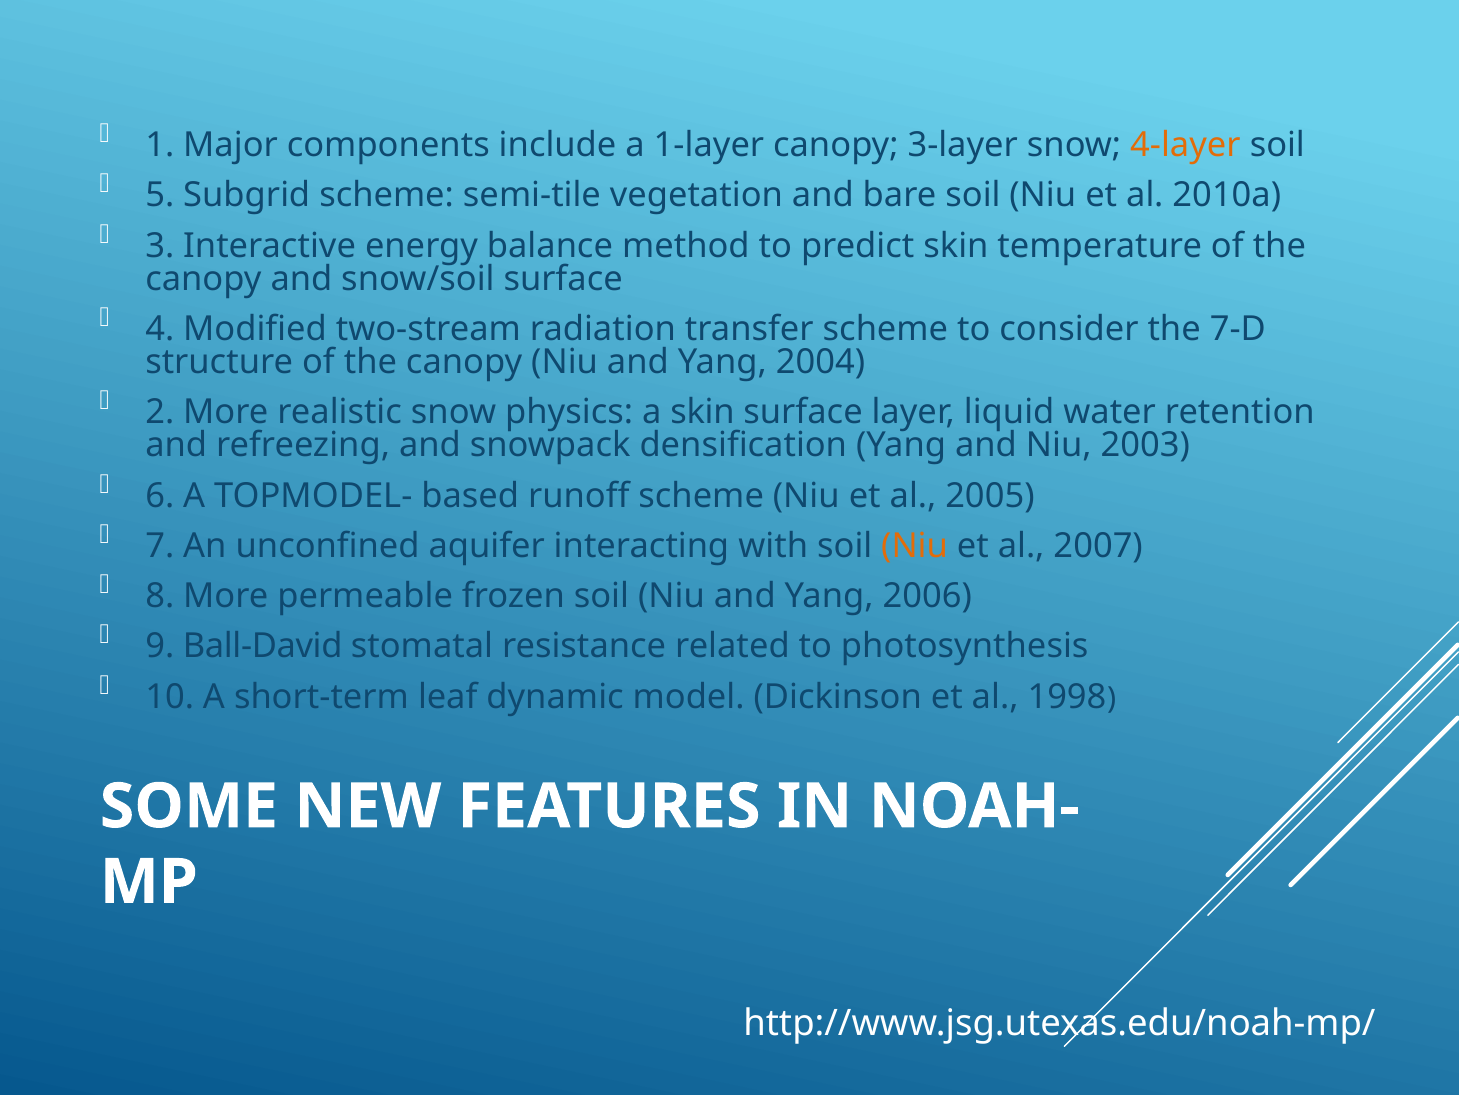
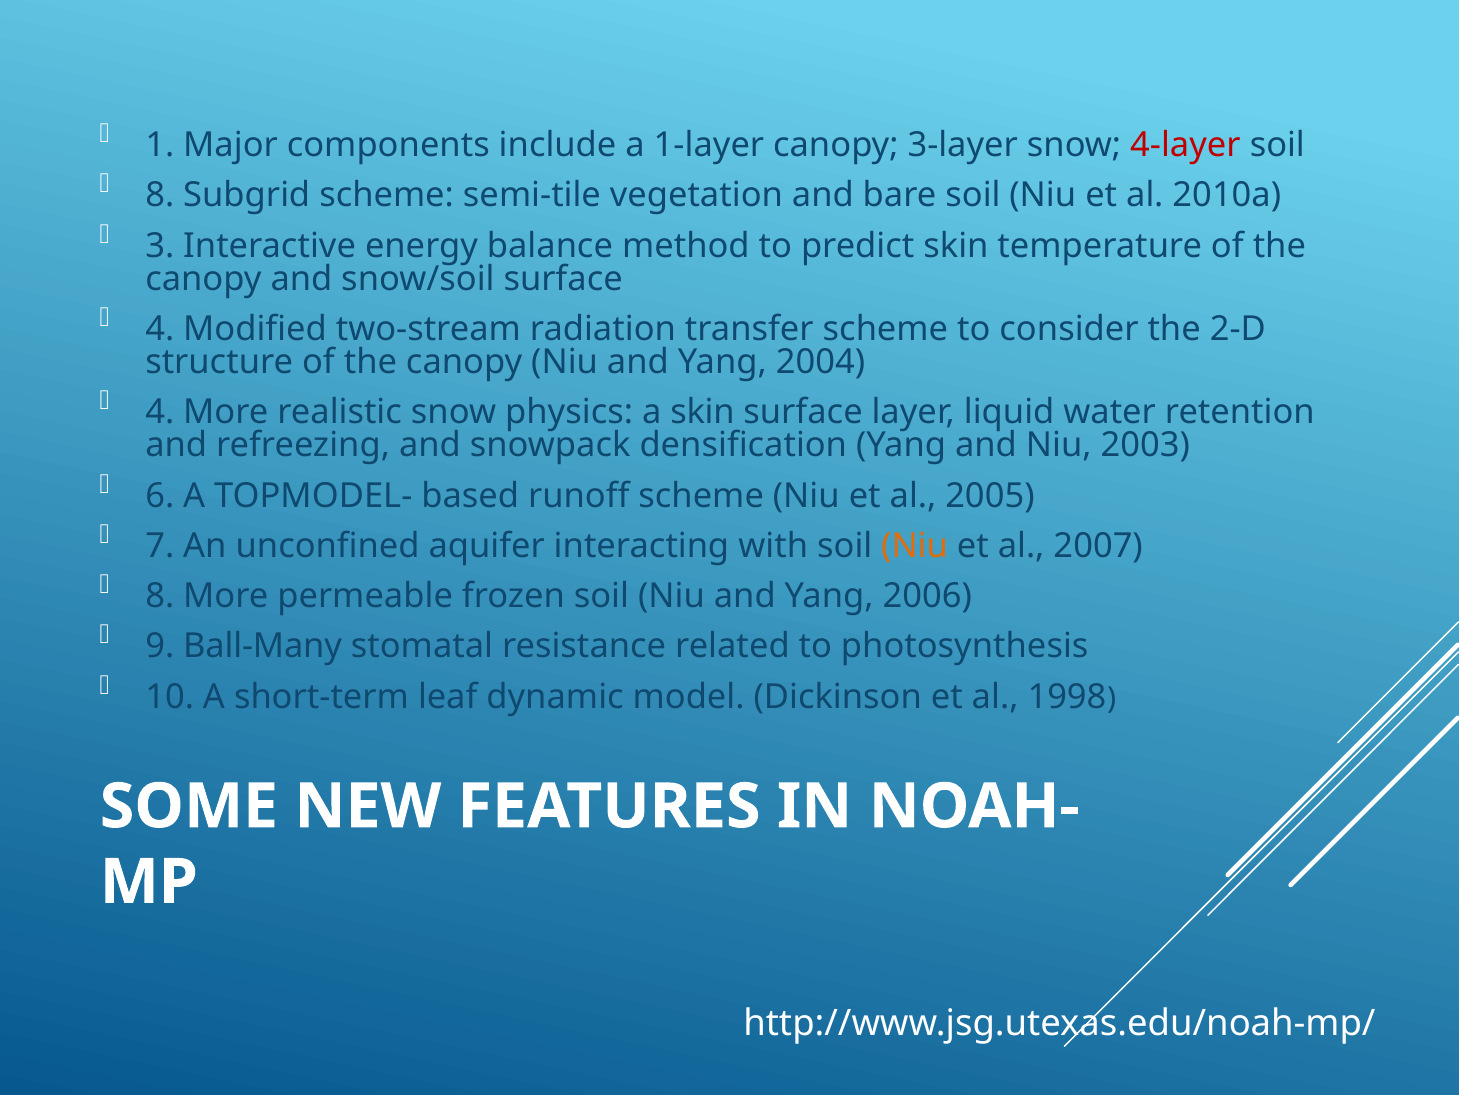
4-layer colour: orange -> red (1185, 145)
5: 5 -> 8 (160, 195)
7-D: 7-D -> 2-D (1238, 329)
2: 2 -> 4 (160, 412)
Ball-David: Ball-David -> Ball-Many (263, 646)
